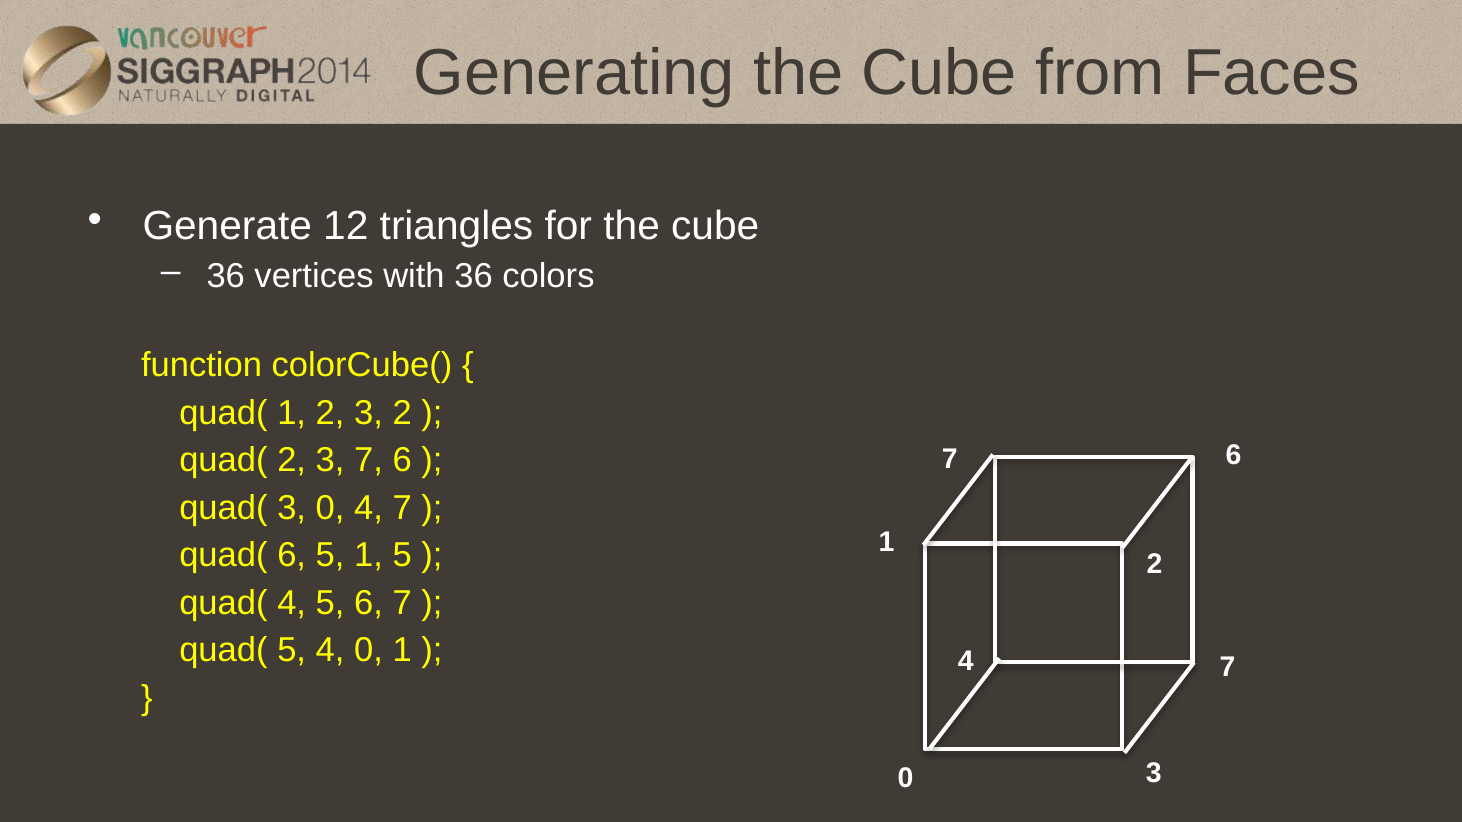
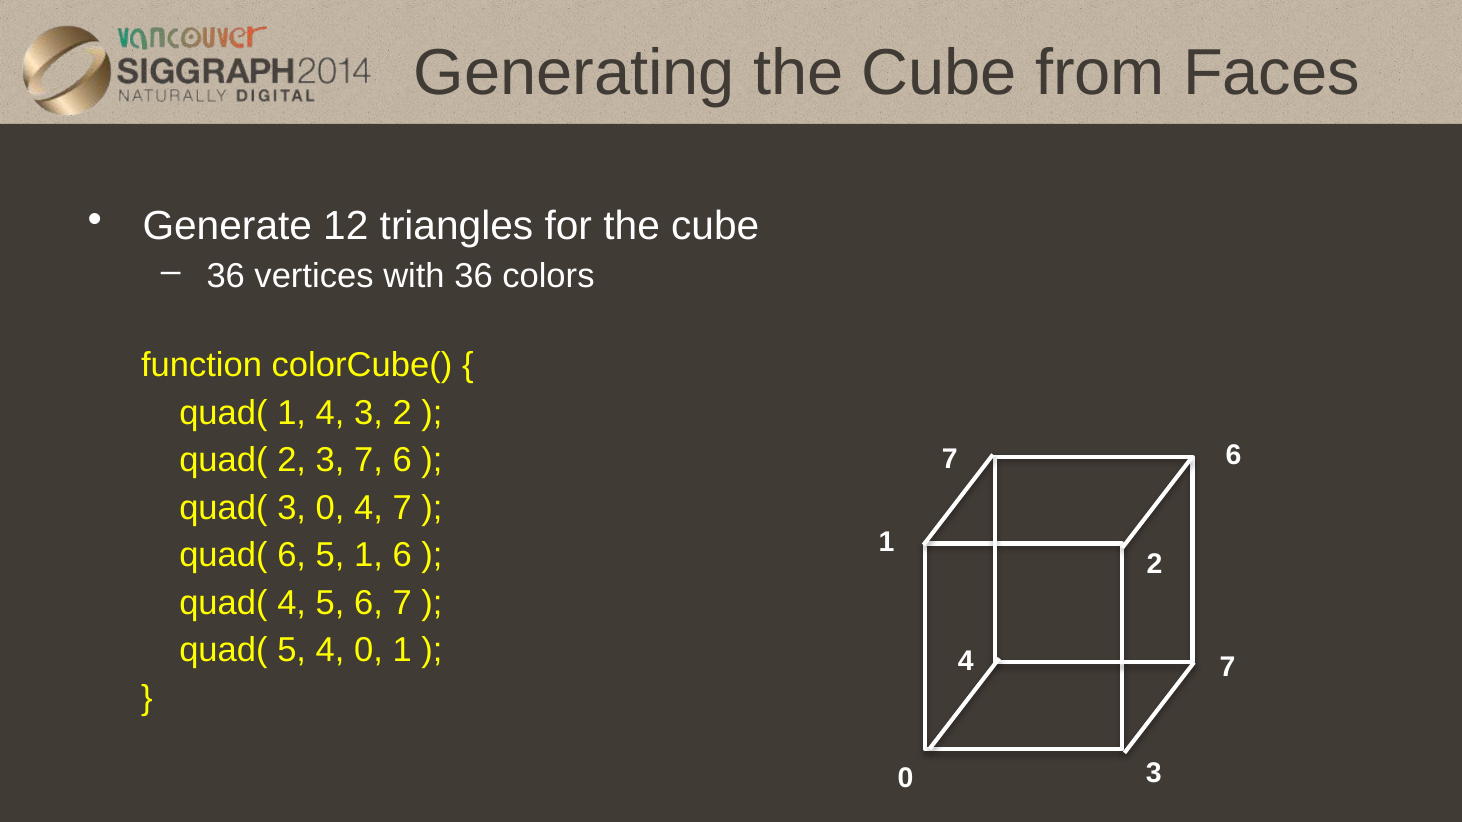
1 2: 2 -> 4 (330, 413)
1 5: 5 -> 6 (402, 556)
